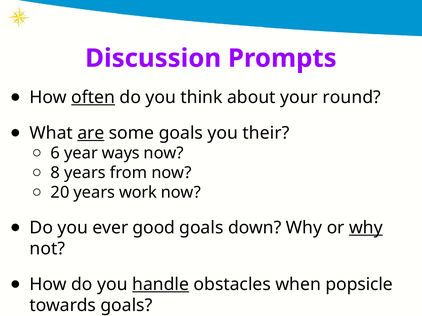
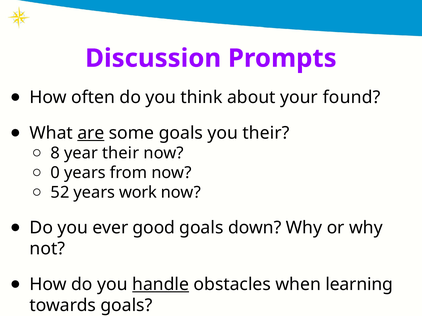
often underline: present -> none (93, 98)
round: round -> found (352, 98)
6: 6 -> 8 (55, 153)
year ways: ways -> their (121, 153)
8: 8 -> 0 (55, 173)
20: 20 -> 52 (60, 193)
why underline: present -> none (366, 228)
popsicle: popsicle -> learning (359, 285)
